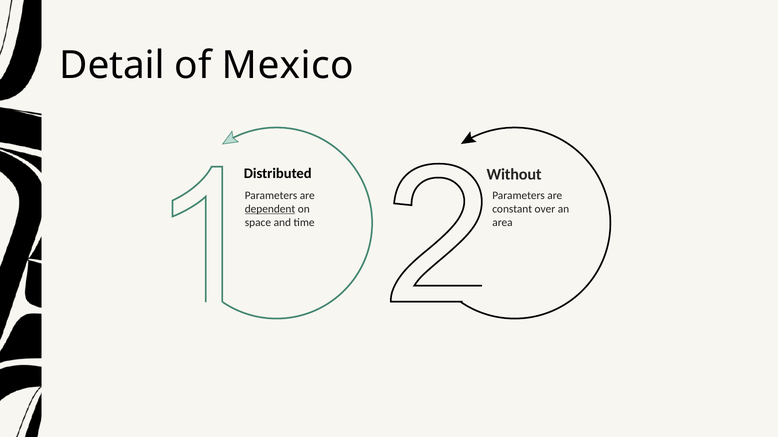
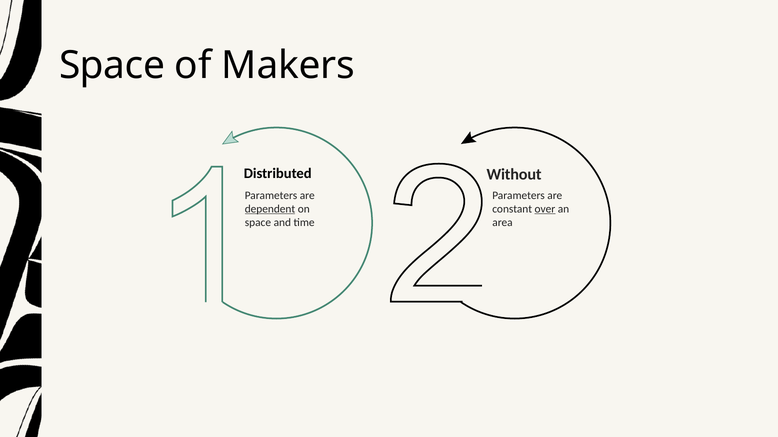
Detail: Detail -> Space (112, 65)
Mexico: Mexico -> Makers (288, 65)
over underline: none -> present (545, 209)
